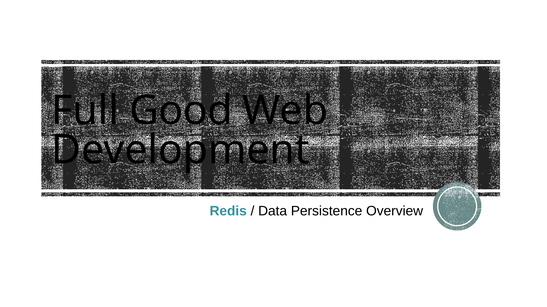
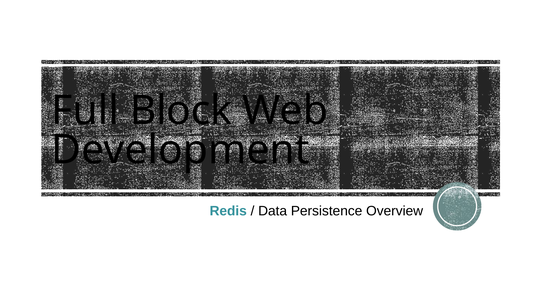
Good: Good -> Block (181, 111)
